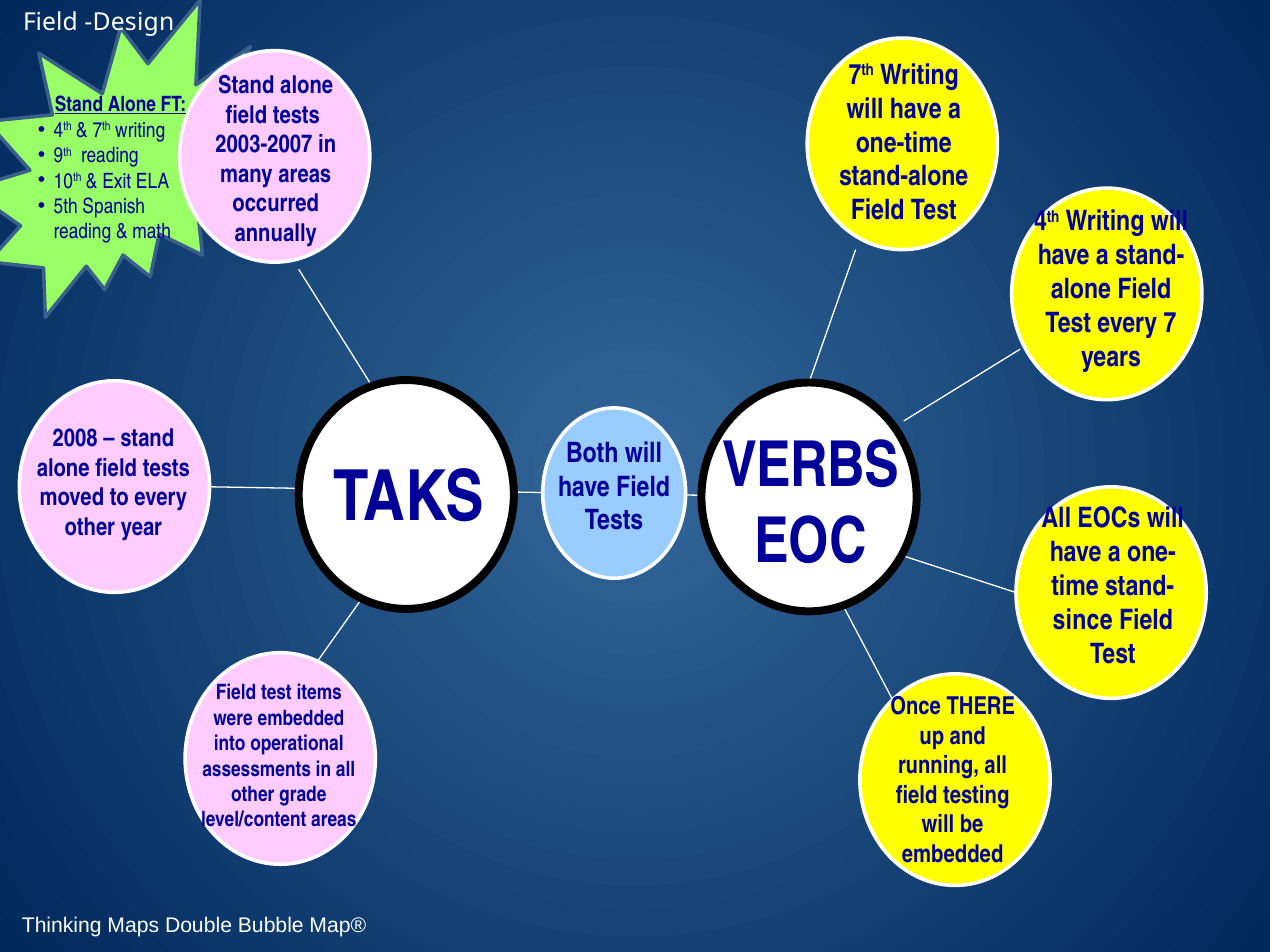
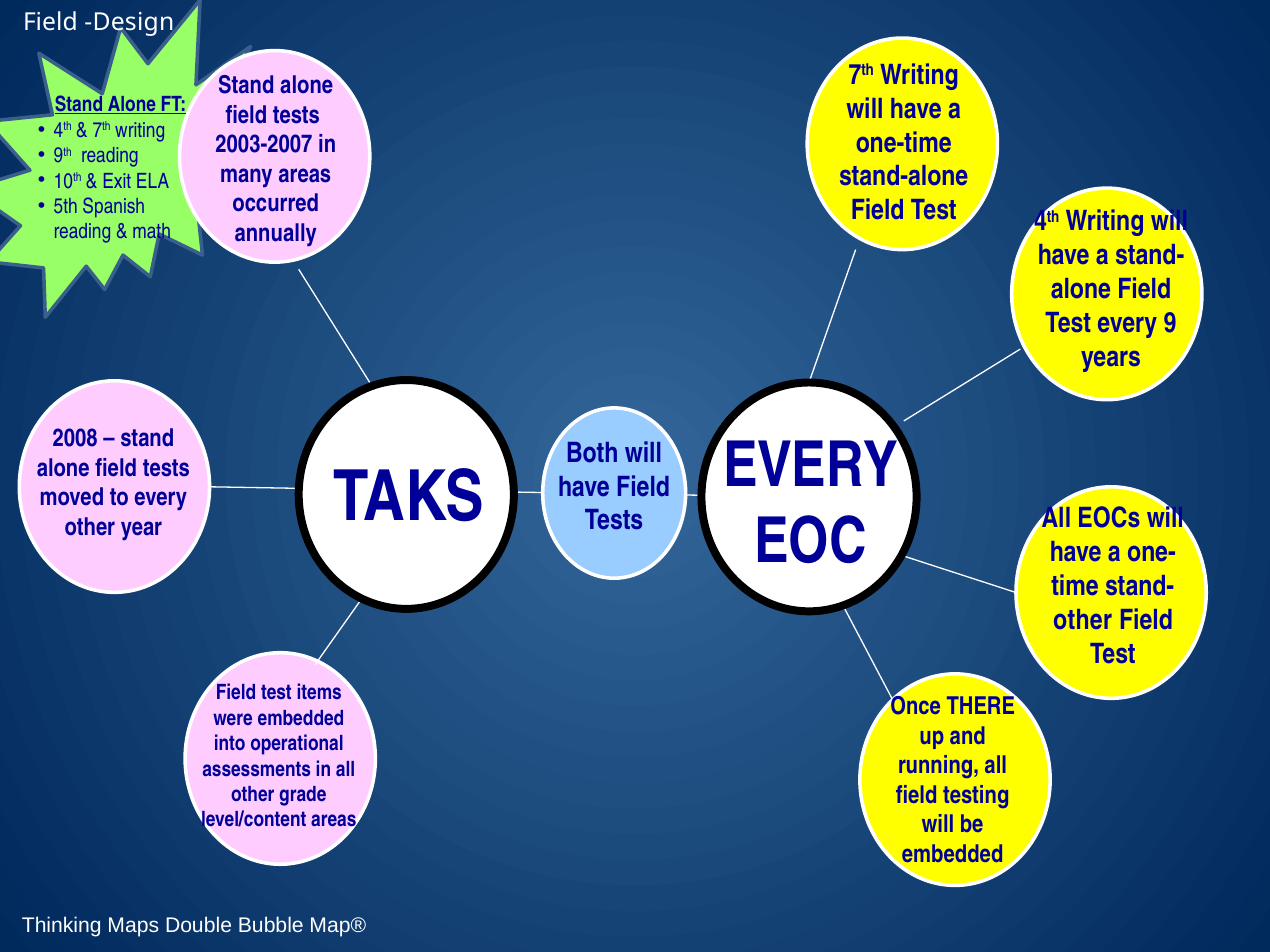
7: 7 -> 9 (1170, 323)
TAKS VERBS: VERBS -> EVERY (811, 466)
since: since -> other (1083, 620)
